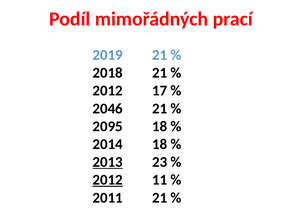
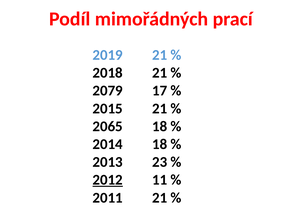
2012: 2012 -> 2079 (108, 91)
2046: 2046 -> 2015 (108, 109)
2095: 2095 -> 2065 (108, 127)
2013 underline: present -> none (108, 162)
